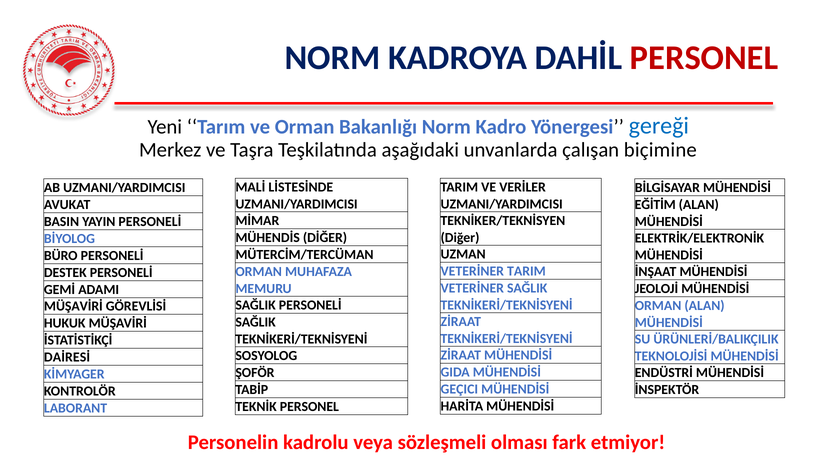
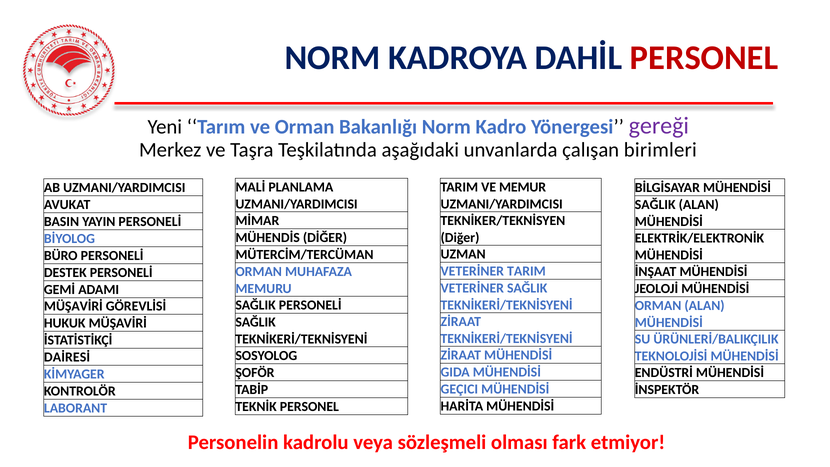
gereği colour: blue -> purple (659, 126)
biçimine: biçimine -> birimleri (660, 150)
LİSTESİNDE: LİSTESİNDE -> PLANLAMA (301, 187)
VERİLER: VERİLER -> MEMUR (523, 187)
EĞİTİM: EĞİTİM -> SAĞLIK (655, 205)
